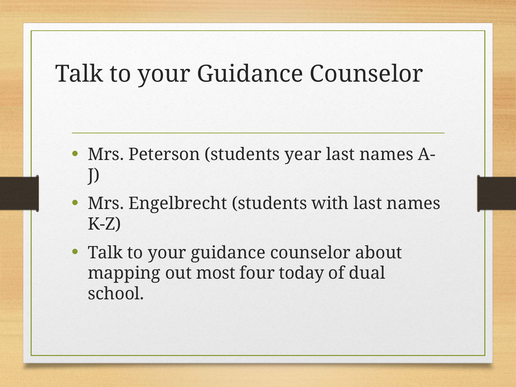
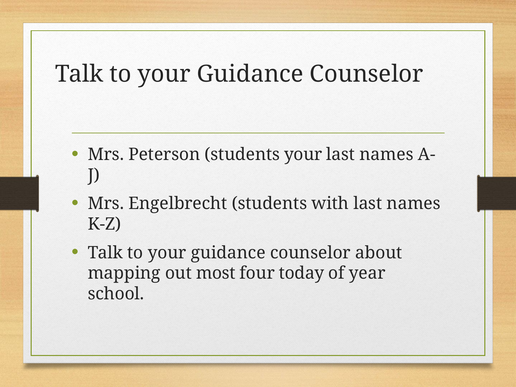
students year: year -> your (303, 155)
dual: dual -> year (367, 273)
